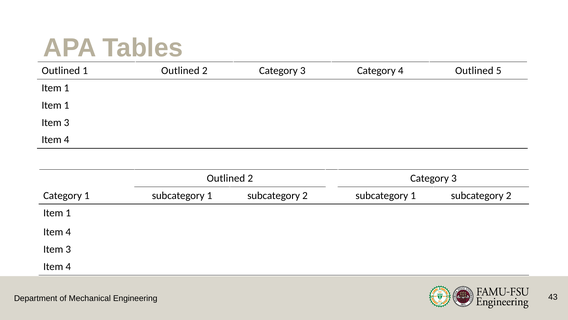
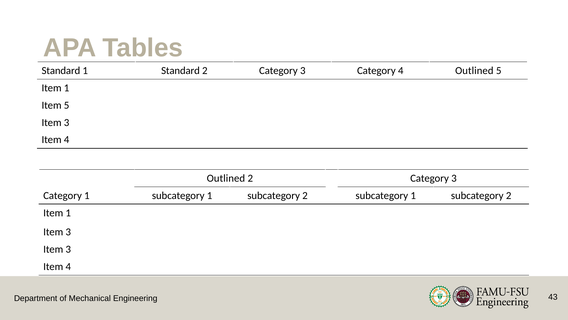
Outlined: Outlined -> Standard (61, 70)
1 Outlined: Outlined -> Standard (180, 70)
1: 1 -> 5 (67, 105)
4: 4 -> 3 (68, 232)
